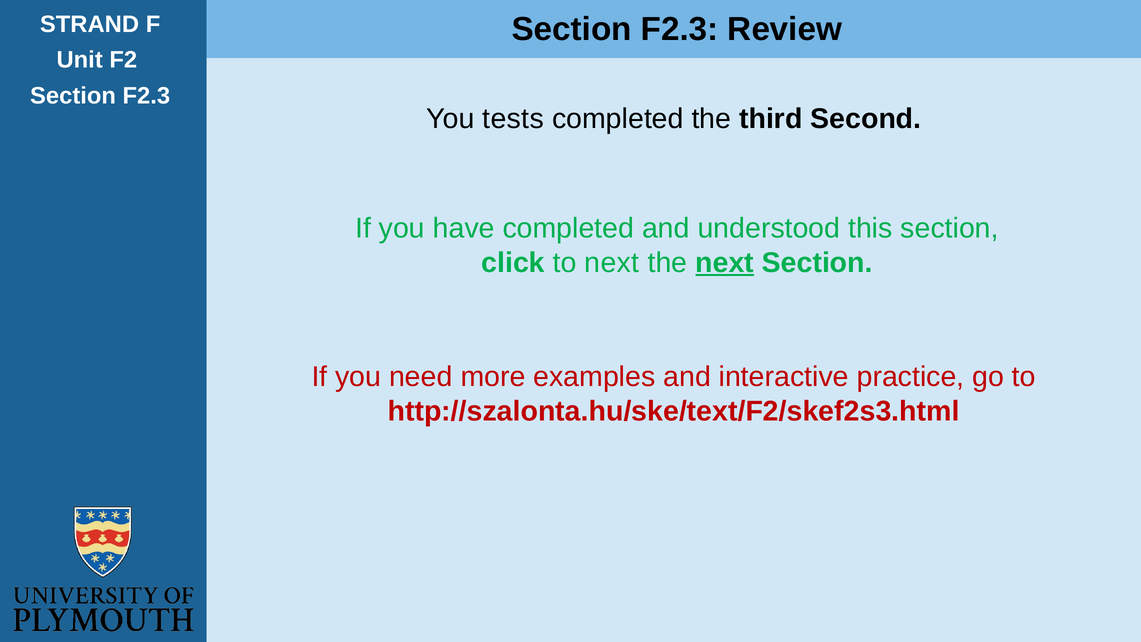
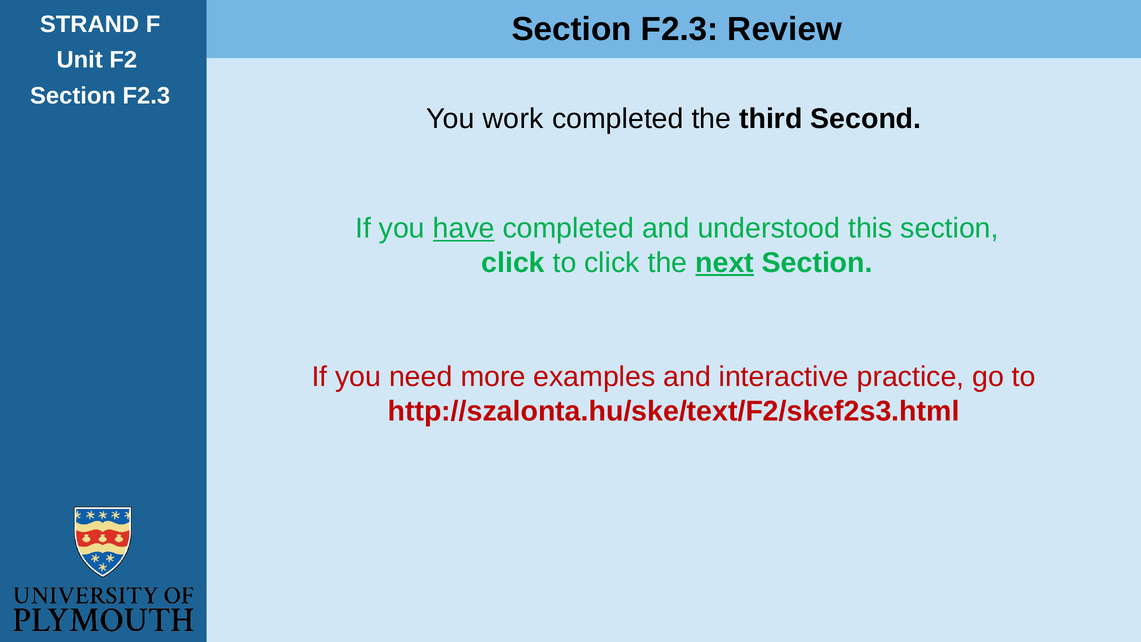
tests: tests -> work (513, 119)
have underline: none -> present (464, 229)
to next: next -> click (612, 263)
